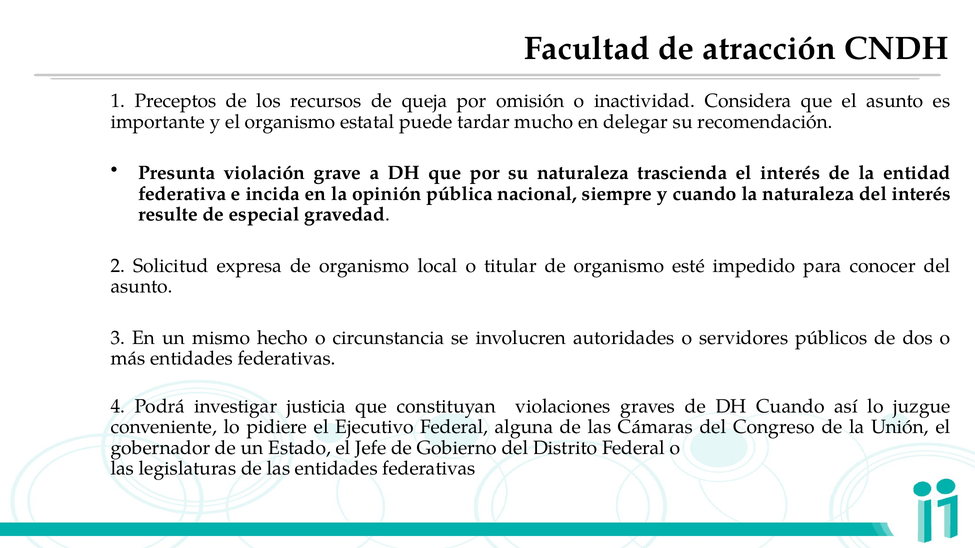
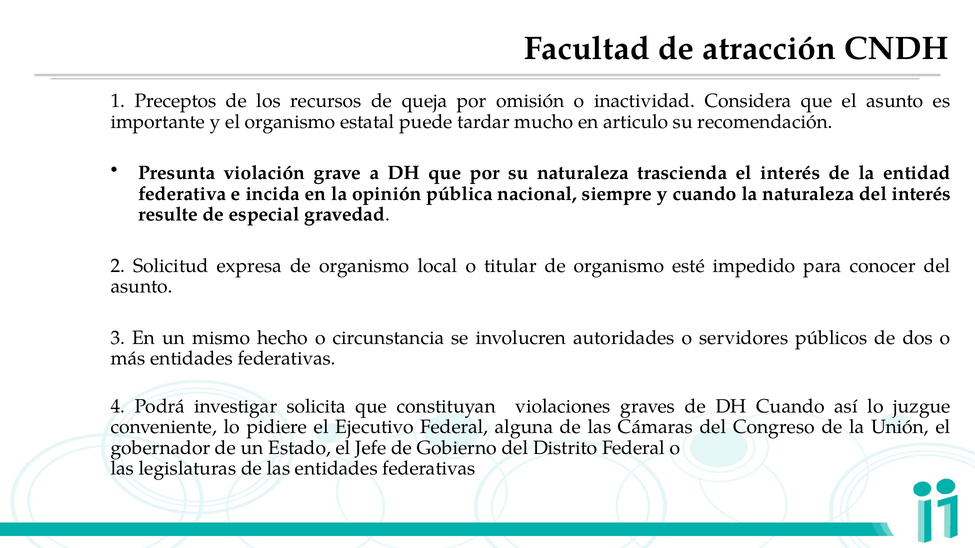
delegar: delegar -> articulo (636, 122)
justicia: justicia -> solicita (316, 406)
